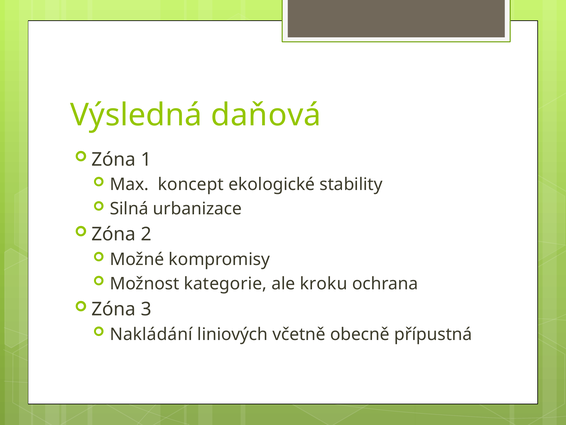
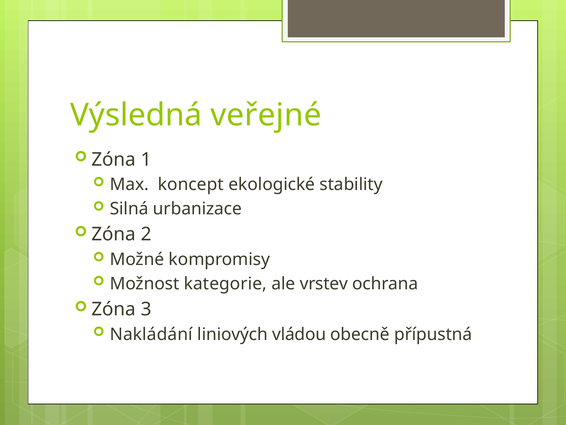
daňová: daňová -> veřejné (266, 115)
kroku: kroku -> vrstev (324, 283)
včetně: včetně -> vládou (299, 334)
